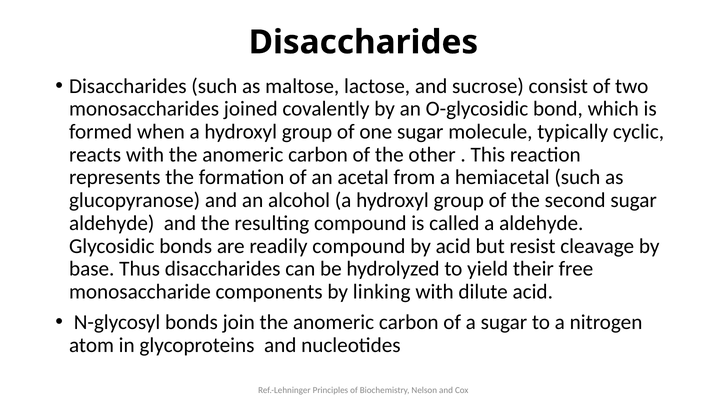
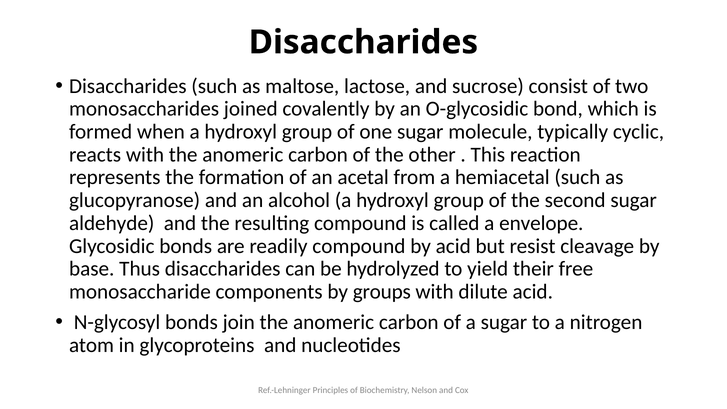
a aldehyde: aldehyde -> envelope (541, 223)
linking: linking -> groups (382, 292)
